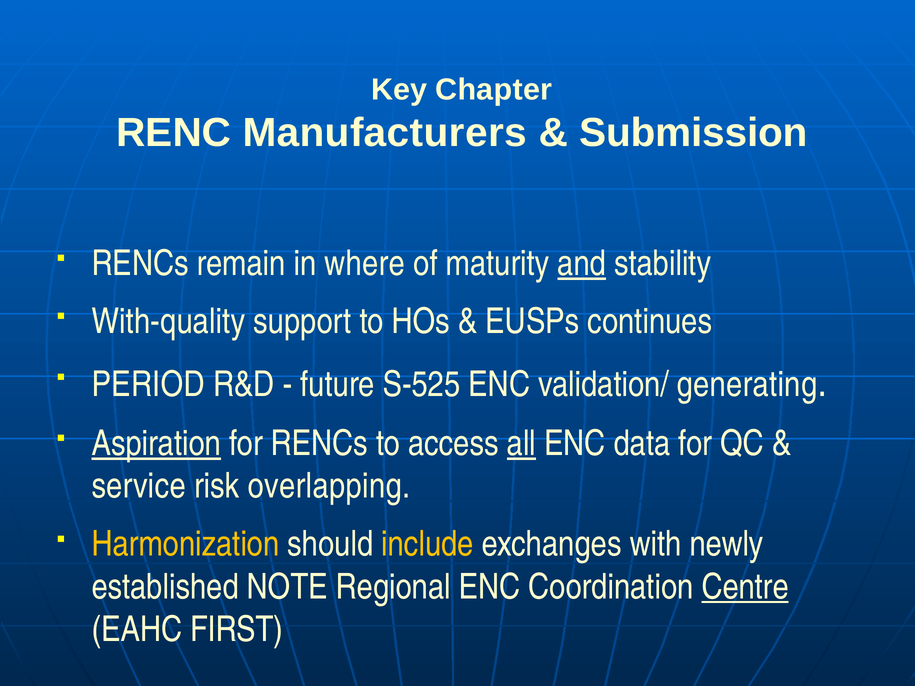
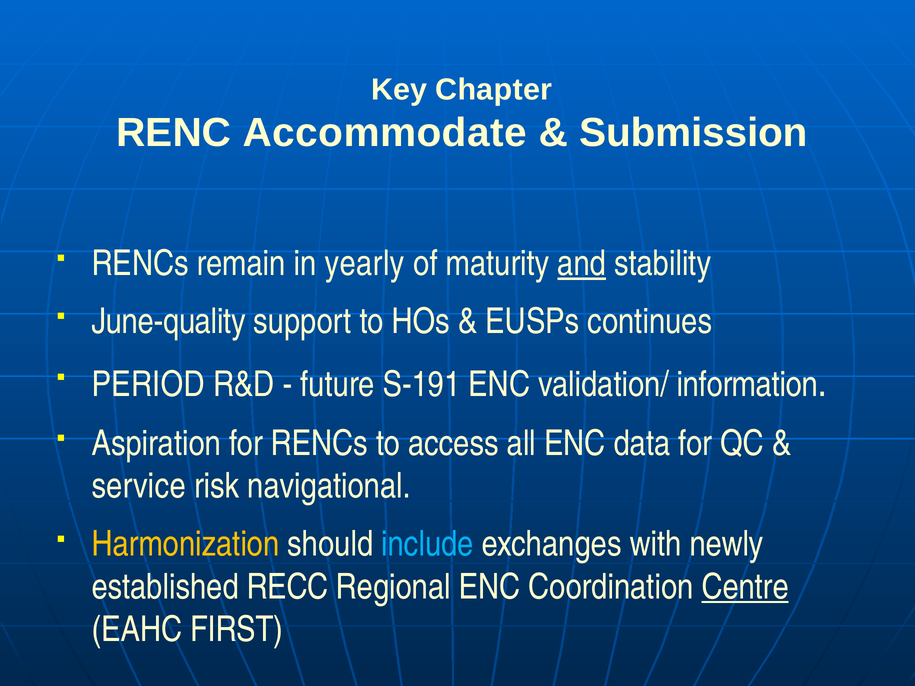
Manufacturers: Manufacturers -> Accommodate (385, 133)
where: where -> yearly (365, 264)
With-quality: With-quality -> June-quality (169, 322)
S-525: S-525 -> S-191 (422, 385)
generating: generating -> information (747, 385)
Aspiration underline: present -> none (156, 444)
all underline: present -> none (521, 444)
overlapping: overlapping -> navigational (329, 486)
include colour: yellow -> light blue (427, 544)
NOTE: NOTE -> RECC (288, 587)
